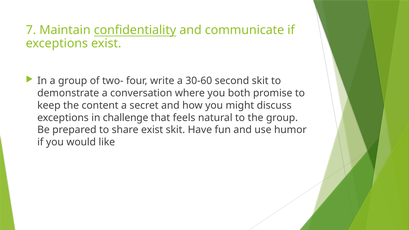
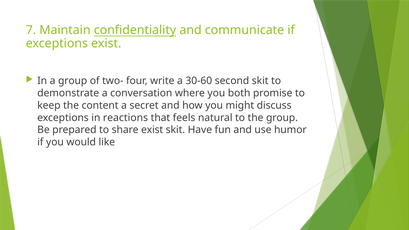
challenge: challenge -> reactions (125, 118)
